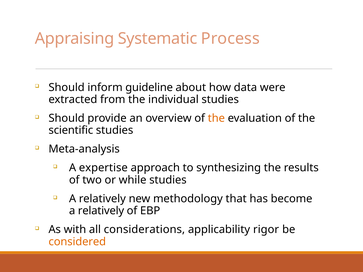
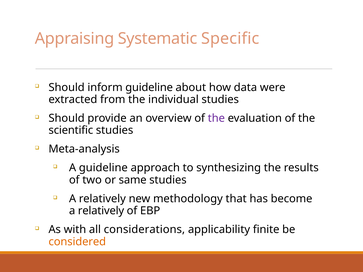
Process: Process -> Specific (230, 39)
the colour: orange -> purple (216, 118)
A expertise: expertise -> guideline (103, 168)
while: while -> same (133, 180)
rigor: rigor -> finite (266, 230)
